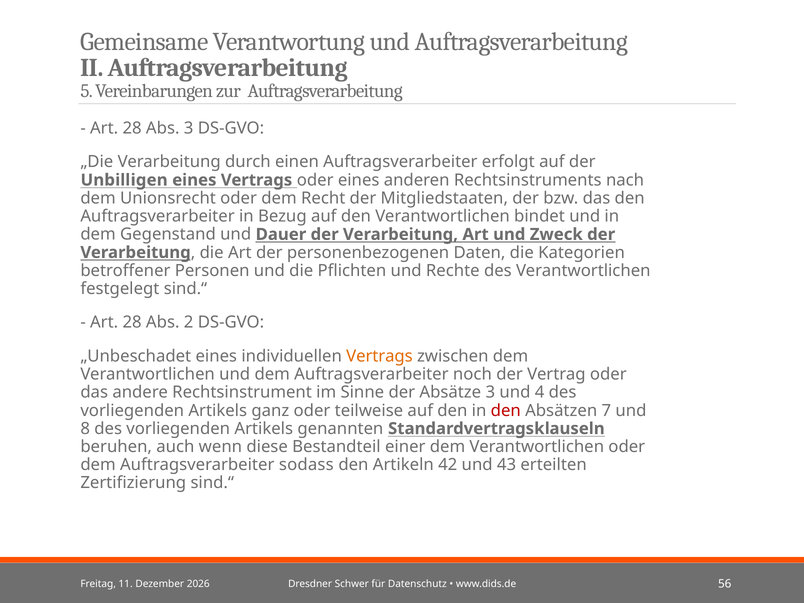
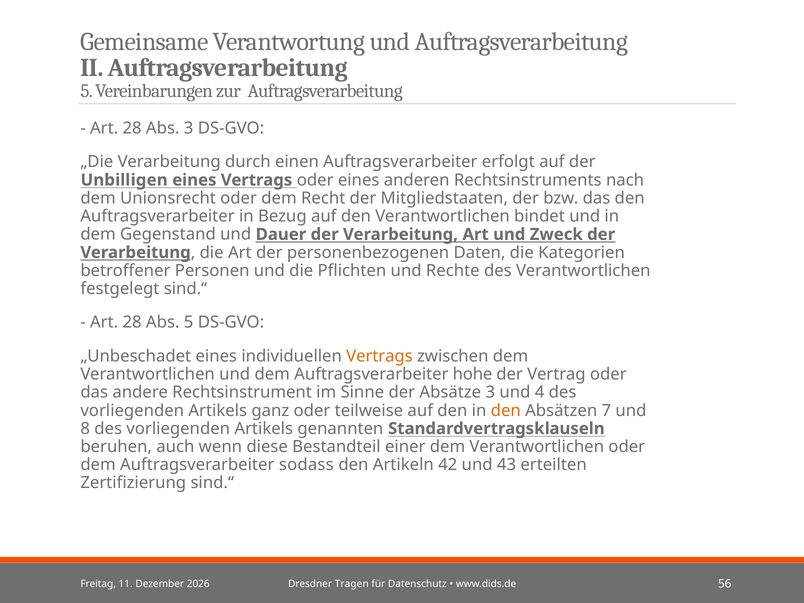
Abs 2: 2 -> 5 (189, 322)
noch: noch -> hohe (473, 374)
den colour: red -> orange (506, 410)
Schwer: Schwer -> Tragen (352, 584)
